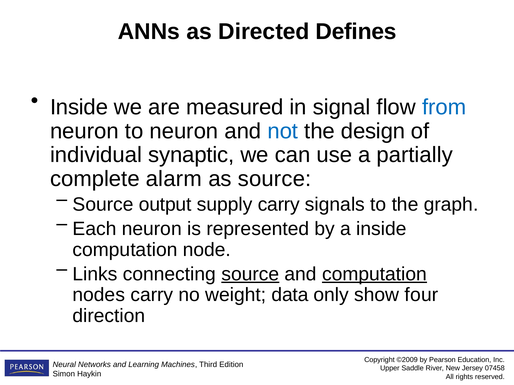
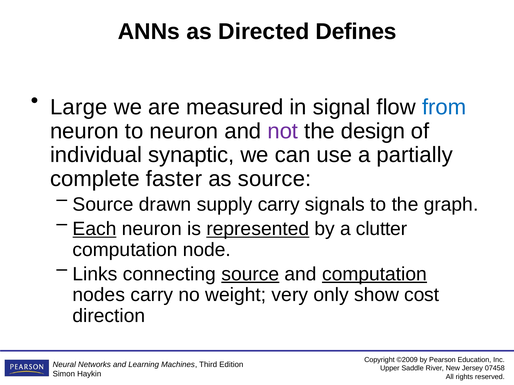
Inside: Inside -> Large (79, 107)
not colour: blue -> purple (283, 131)
alarm: alarm -> faster (174, 179)
output: output -> drawn (165, 205)
Each underline: none -> present (94, 229)
represented underline: none -> present (258, 229)
a inside: inside -> clutter (382, 229)
data: data -> very (290, 295)
four: four -> cost (422, 295)
